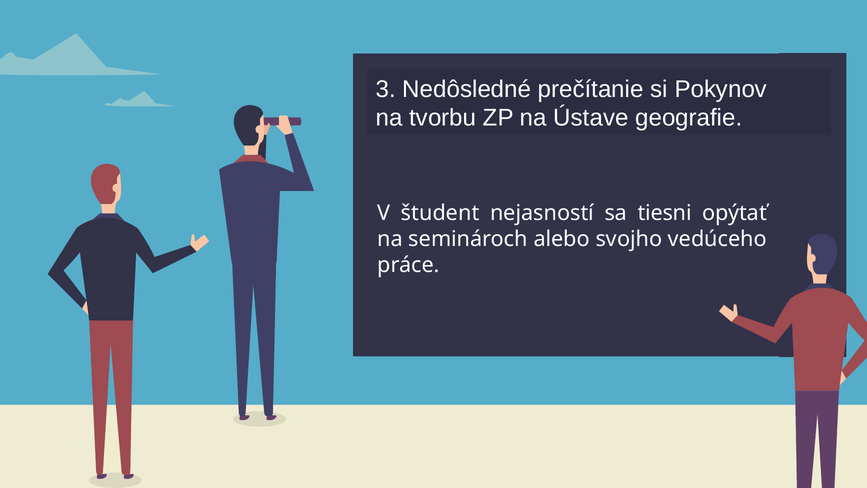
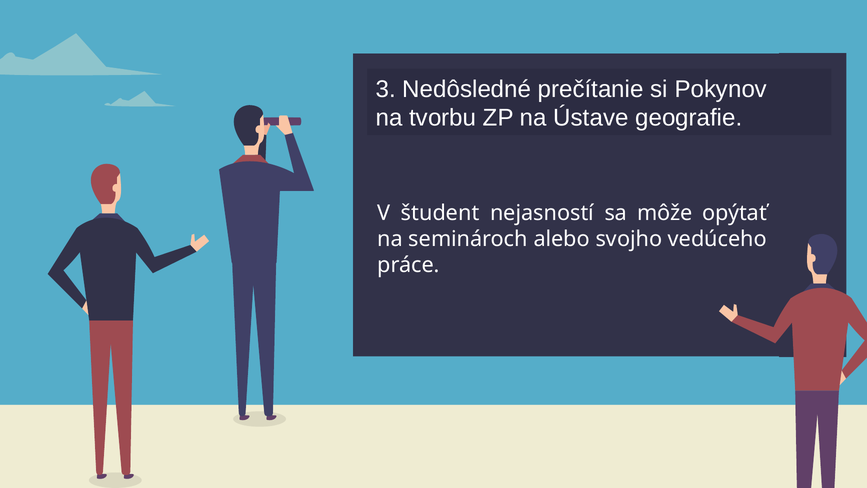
tiesni: tiesni -> môže (665, 213)
